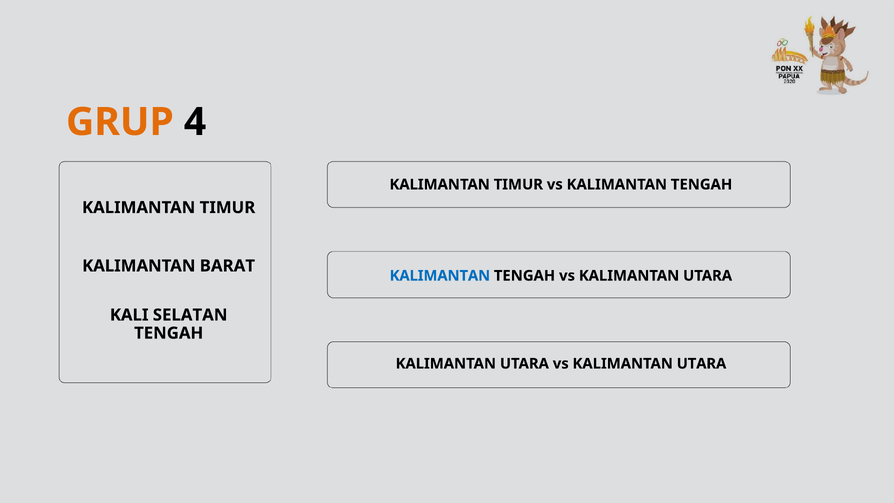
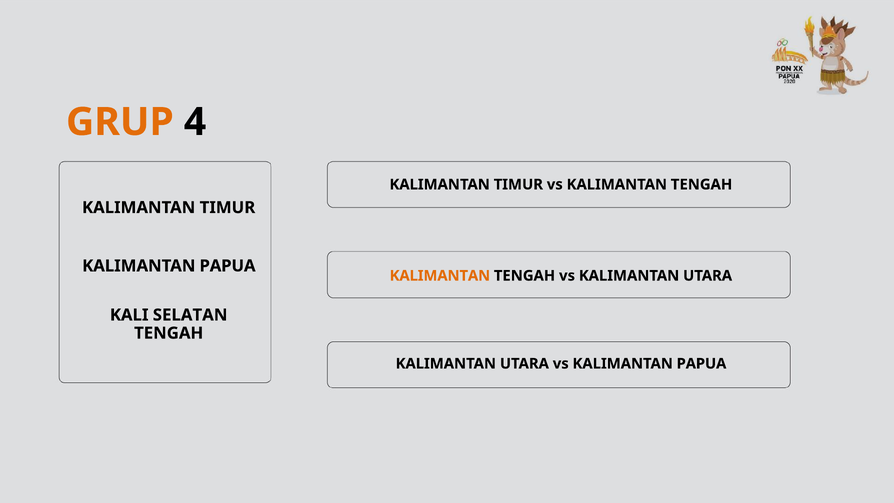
BARAT: BARAT -> PAPUA (228, 266)
KALIMANTAN colour: blue -> orange (440, 276)
UTARA vs KALIMANTAN UTARA: UTARA -> PAPUA (701, 364)
